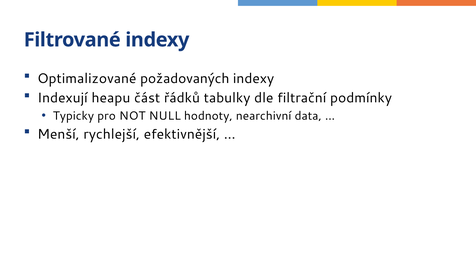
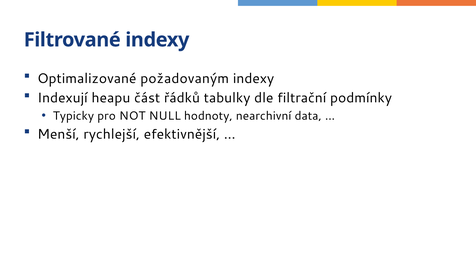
požadovaných: požadovaných -> požadovaným (185, 79)
